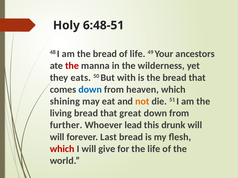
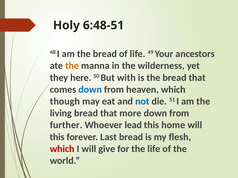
the colour: red -> orange (72, 66)
eats: eats -> here (81, 78)
shining: shining -> though (65, 102)
not colour: orange -> blue (142, 102)
great: great -> more (130, 114)
drunk: drunk -> home (173, 125)
will: will -> this (57, 137)
